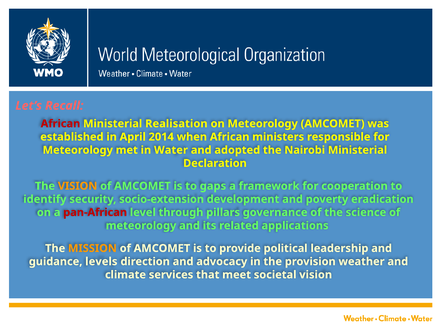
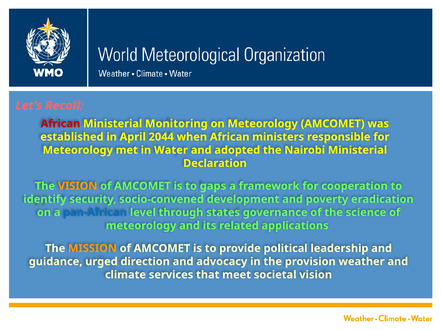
Realisation: Realisation -> Monitoring (176, 124)
2014: 2014 -> 2044 (161, 137)
socio-extension: socio-extension -> socio-convened (162, 200)
pan-African colour: red -> blue (95, 213)
pillars: pillars -> states (223, 213)
levels: levels -> urged (101, 262)
